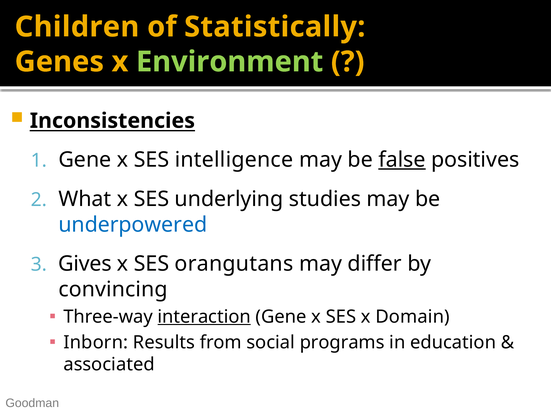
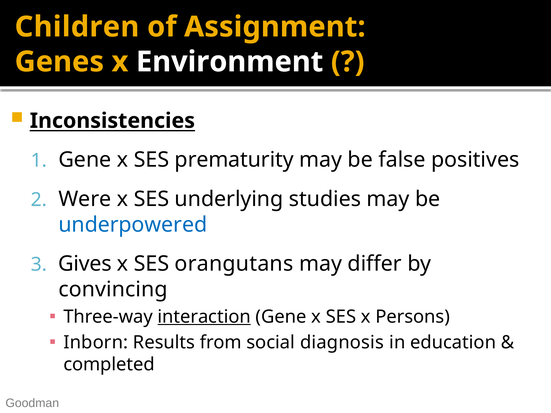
Statistically: Statistically -> Assignment (275, 27)
Environment colour: light green -> white (230, 62)
intelligence: intelligence -> prematurity (234, 160)
false underline: present -> none (402, 160)
What: What -> Were (85, 199)
Domain: Domain -> Persons (413, 317)
programs: programs -> diagnosis (342, 343)
associated: associated -> completed (109, 365)
